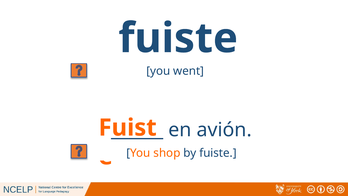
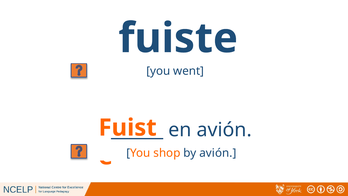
by fuiste: fuiste -> avión (218, 153)
